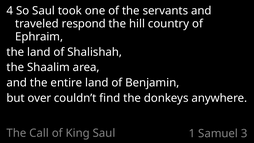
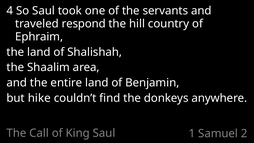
over: over -> hike (39, 98)
3: 3 -> 2 (244, 133)
